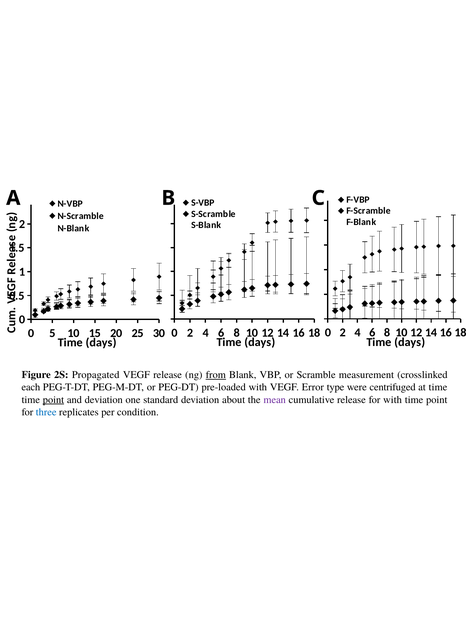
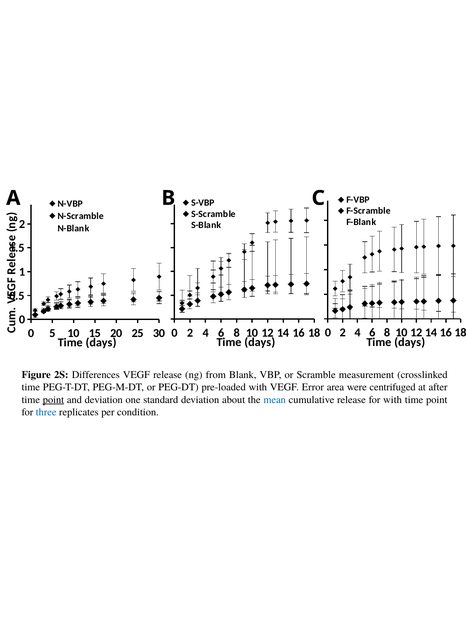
Propagated: Propagated -> Differences (96, 375)
from underline: present -> none (216, 375)
each: each -> time (31, 387)
type: type -> area (335, 387)
at time: time -> after (438, 387)
mean colour: purple -> blue (275, 400)
